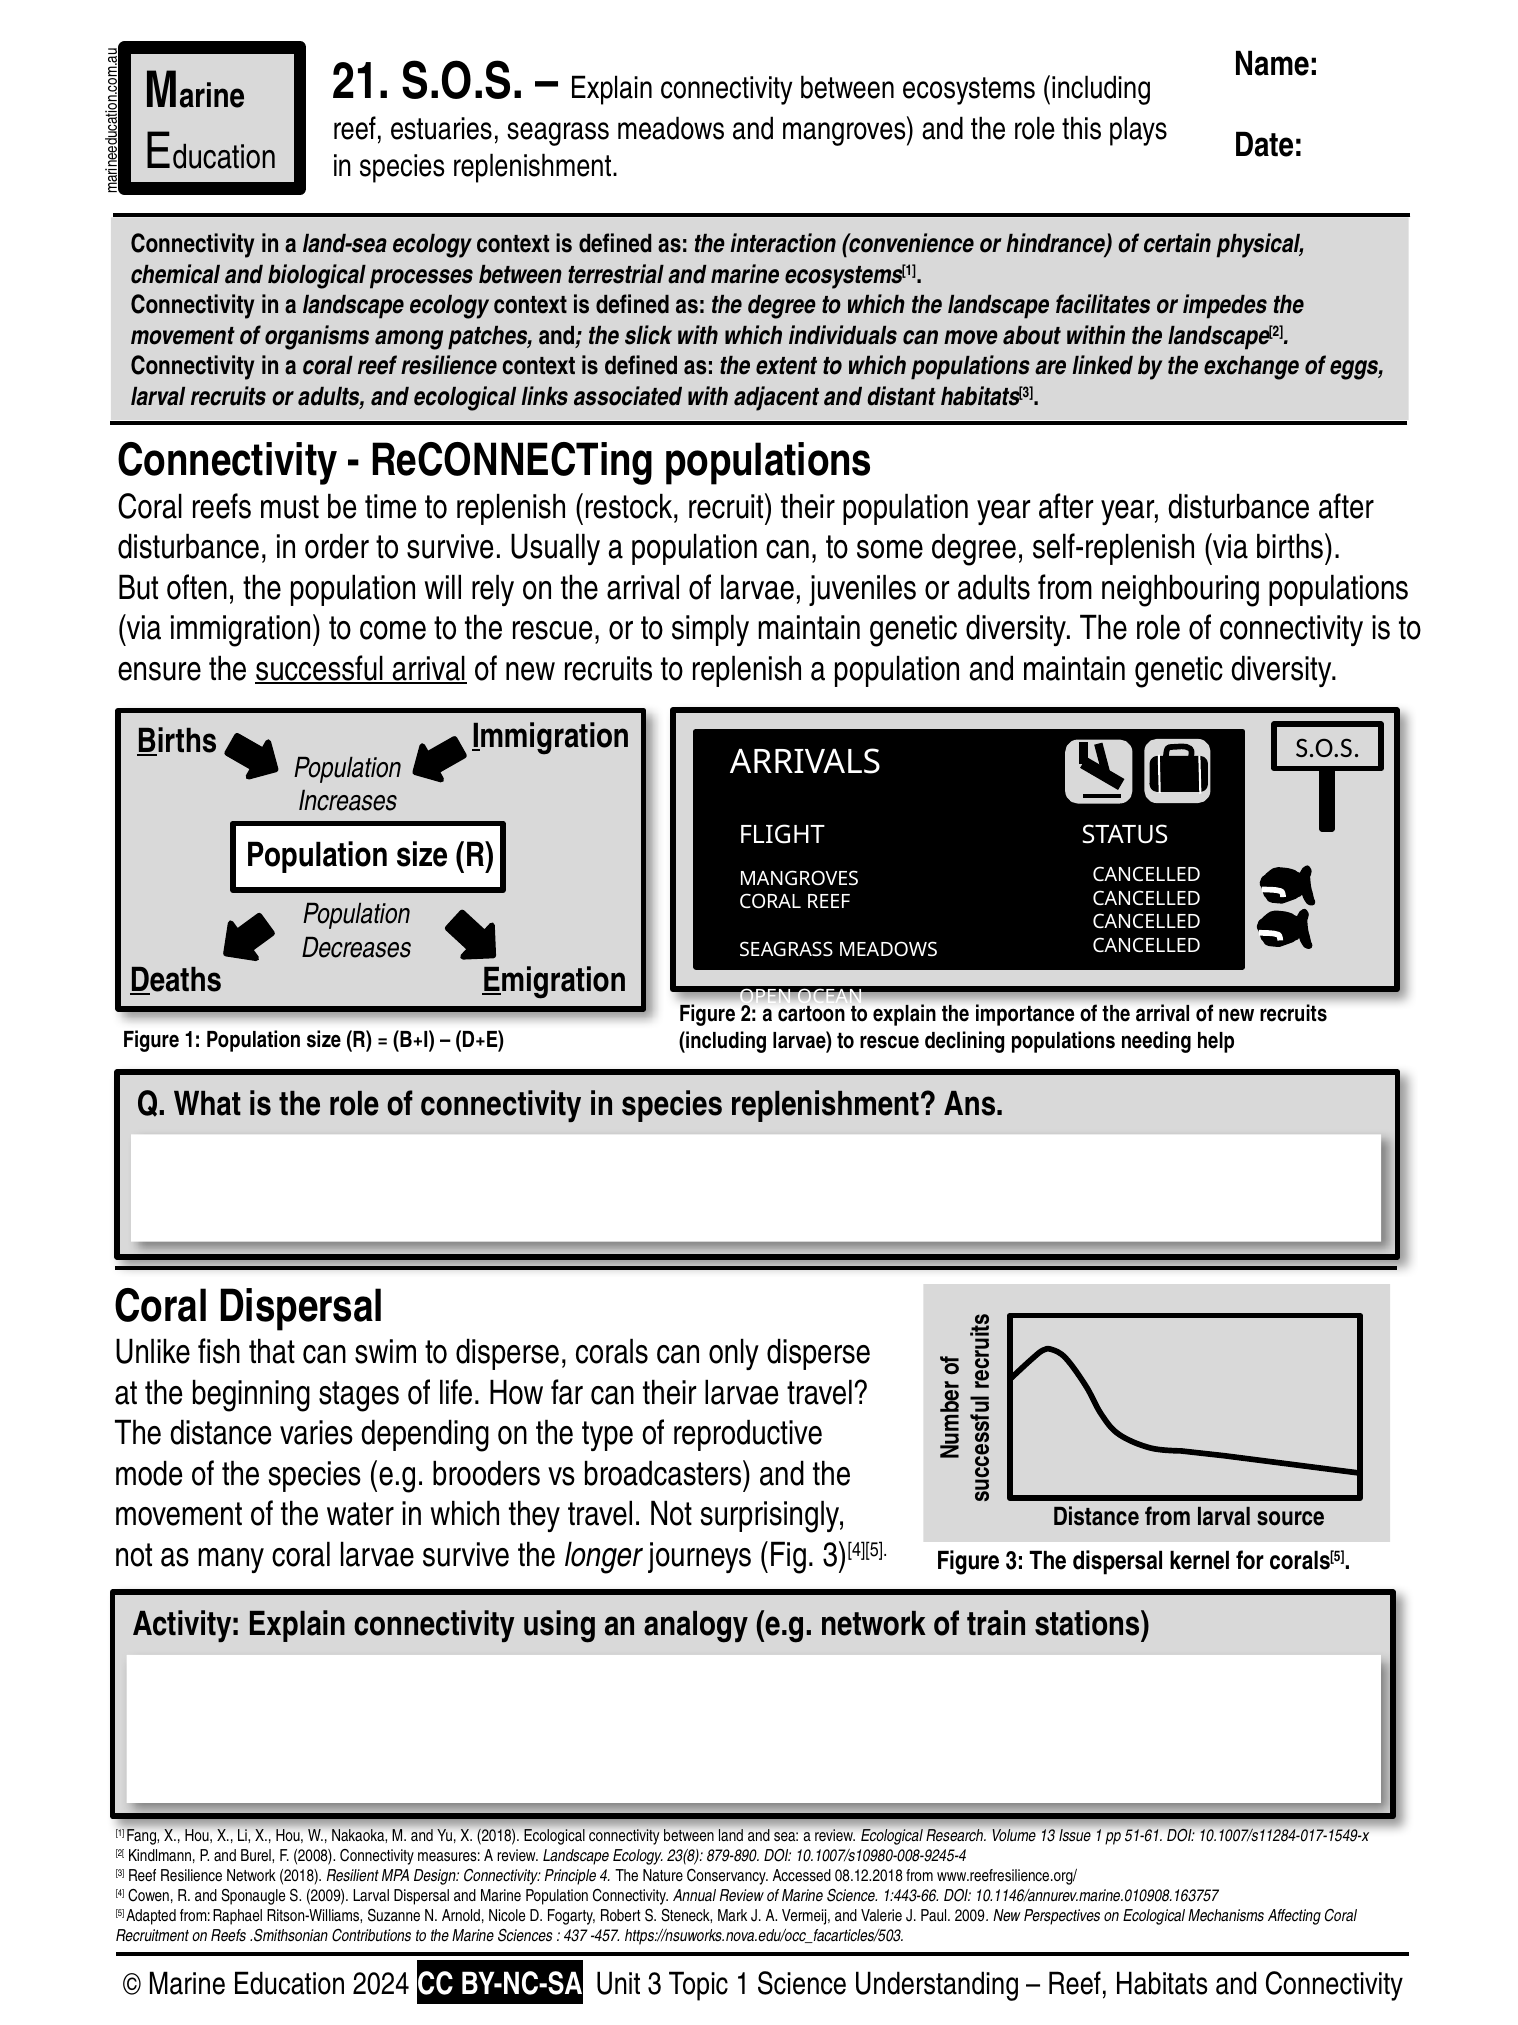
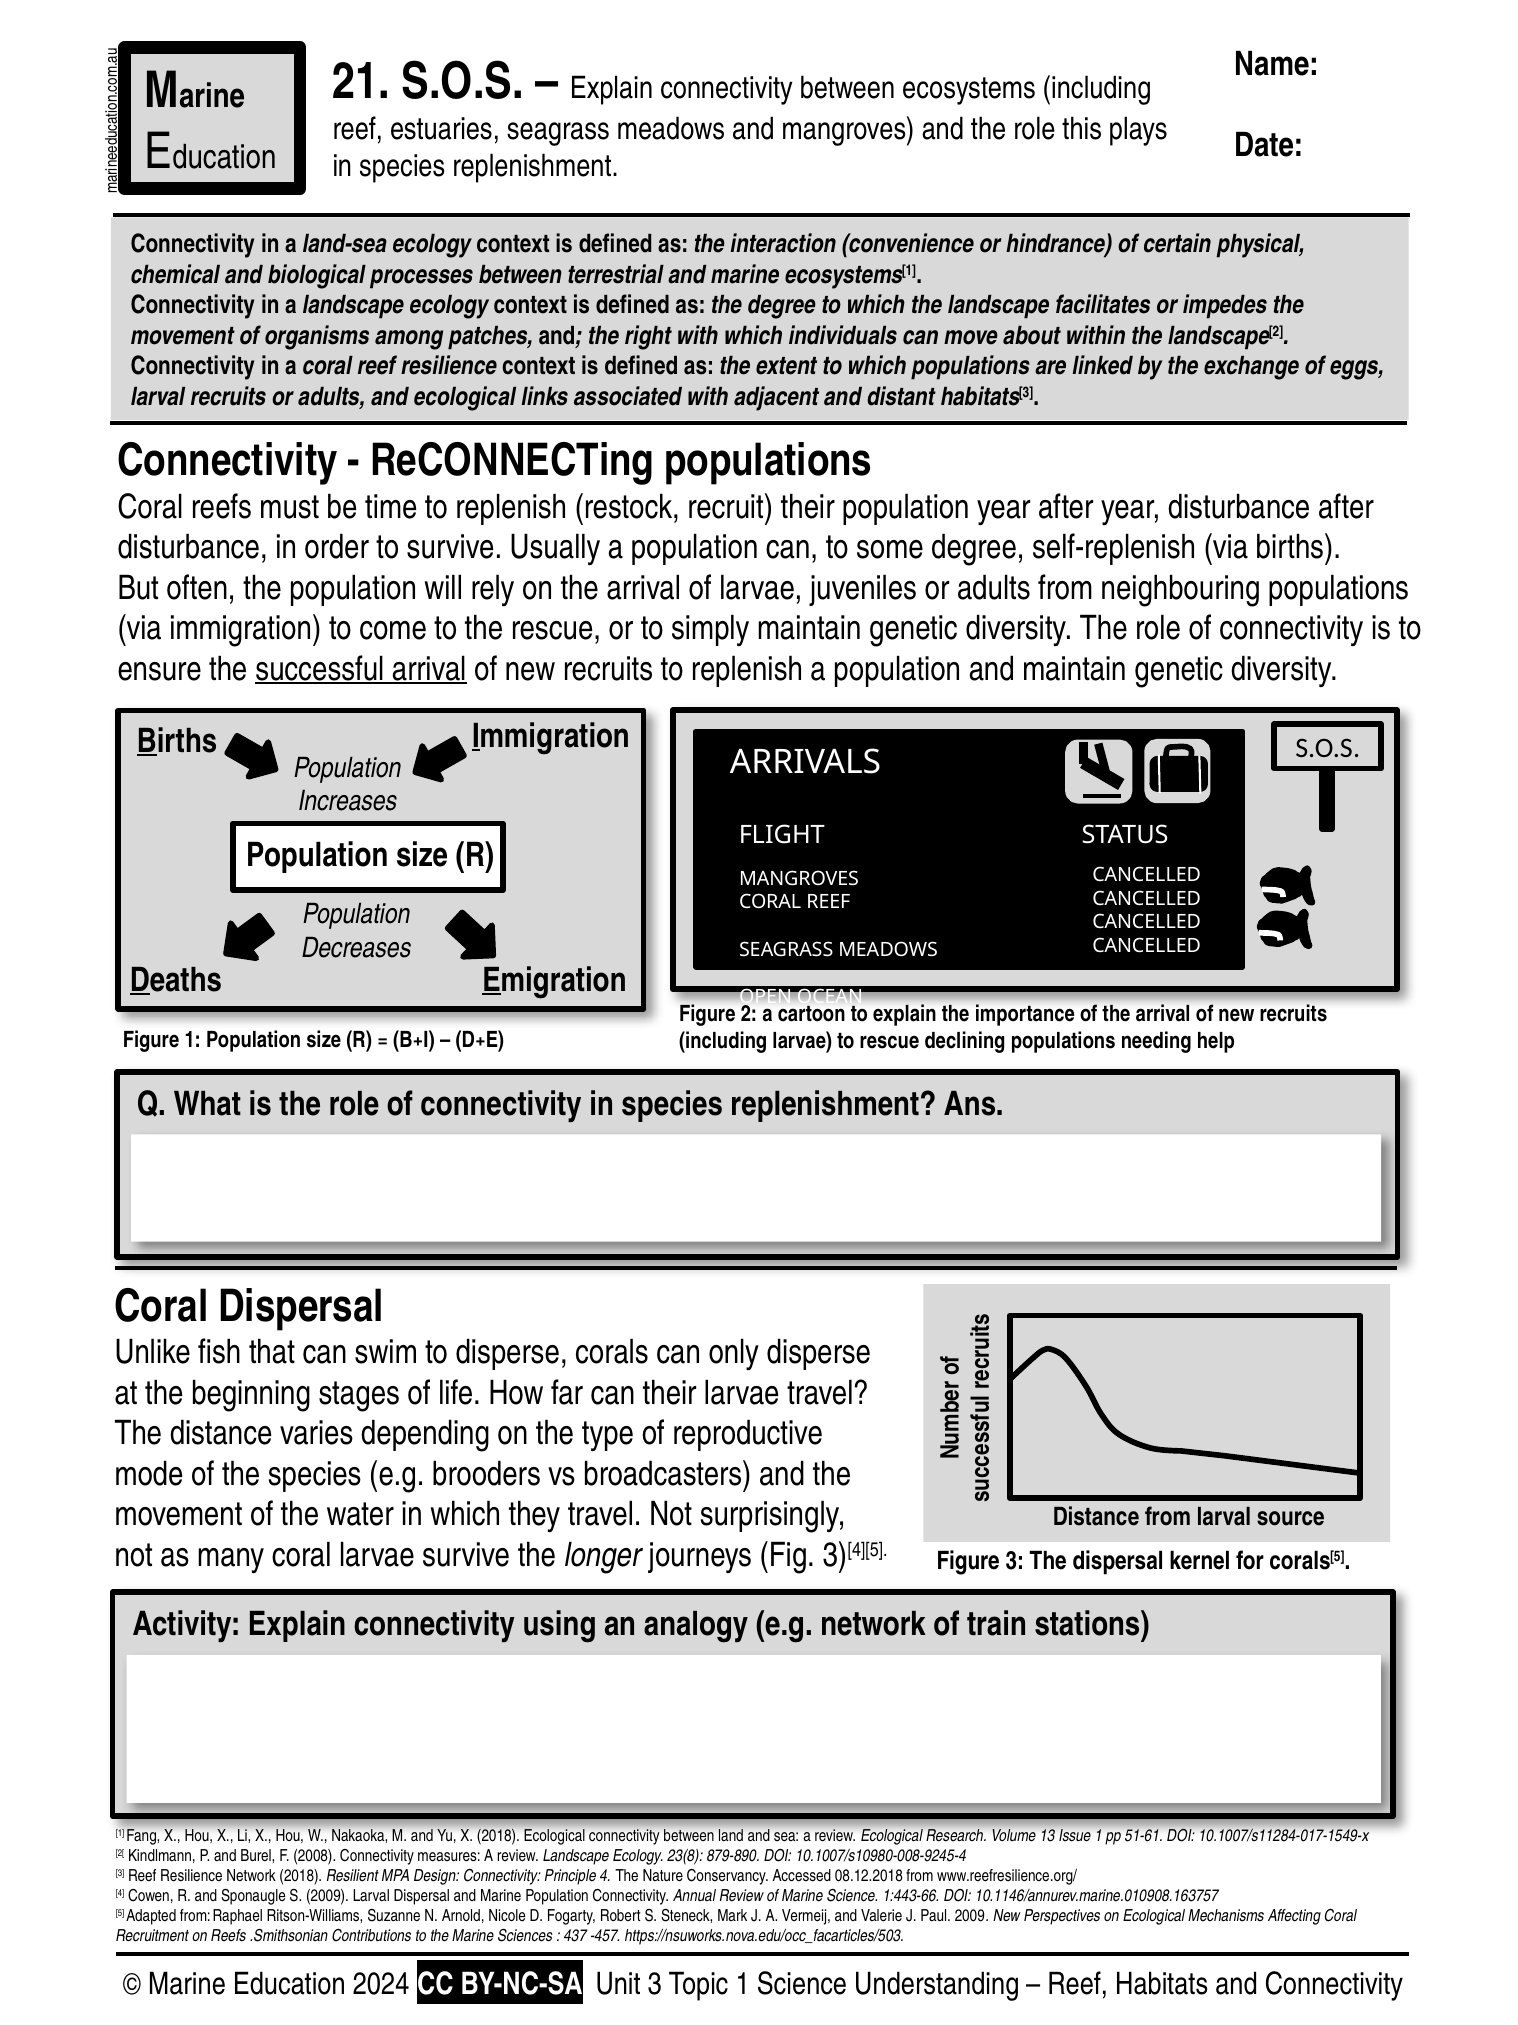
slick: slick -> right (648, 336)
